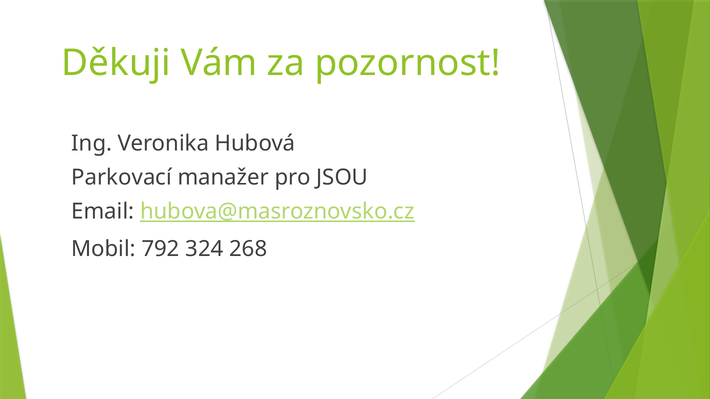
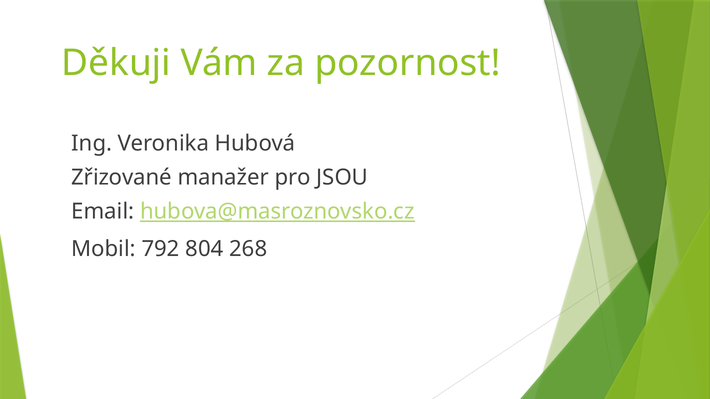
Parkovací: Parkovací -> Zřizované (122, 177)
324: 324 -> 804 (204, 249)
